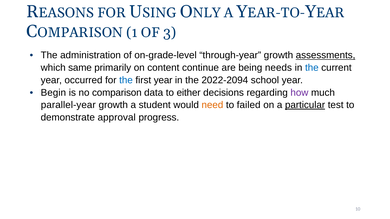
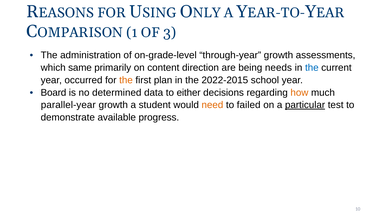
assessments underline: present -> none (326, 55)
continue: continue -> direction (200, 68)
the colour: blue -> orange (126, 80)
first year: year -> plan (163, 80)
2022-2094: 2022-2094 -> 2022-2015 (225, 80)
Begin: Begin -> Board (53, 93)
comparison: comparison -> determined (117, 93)
how colour: purple -> orange (299, 93)
approval: approval -> available (117, 118)
